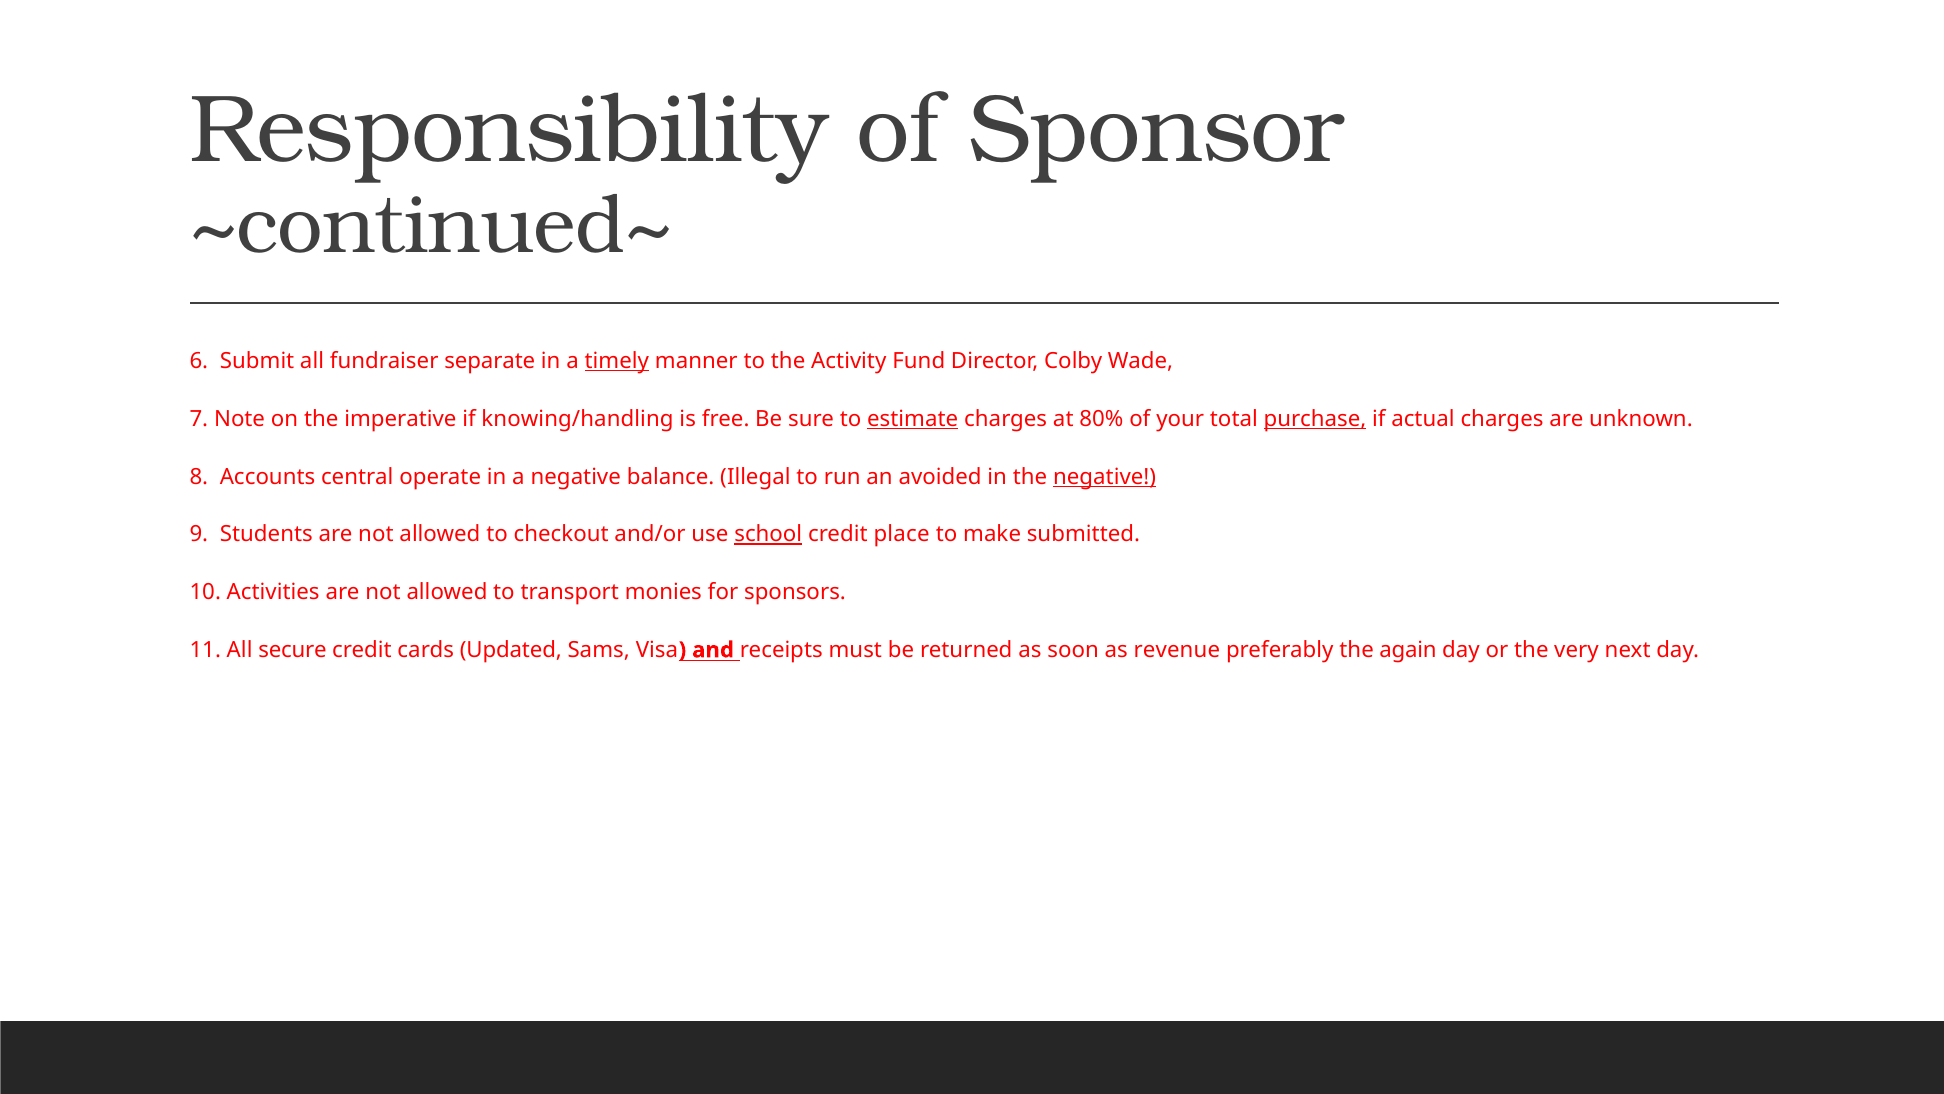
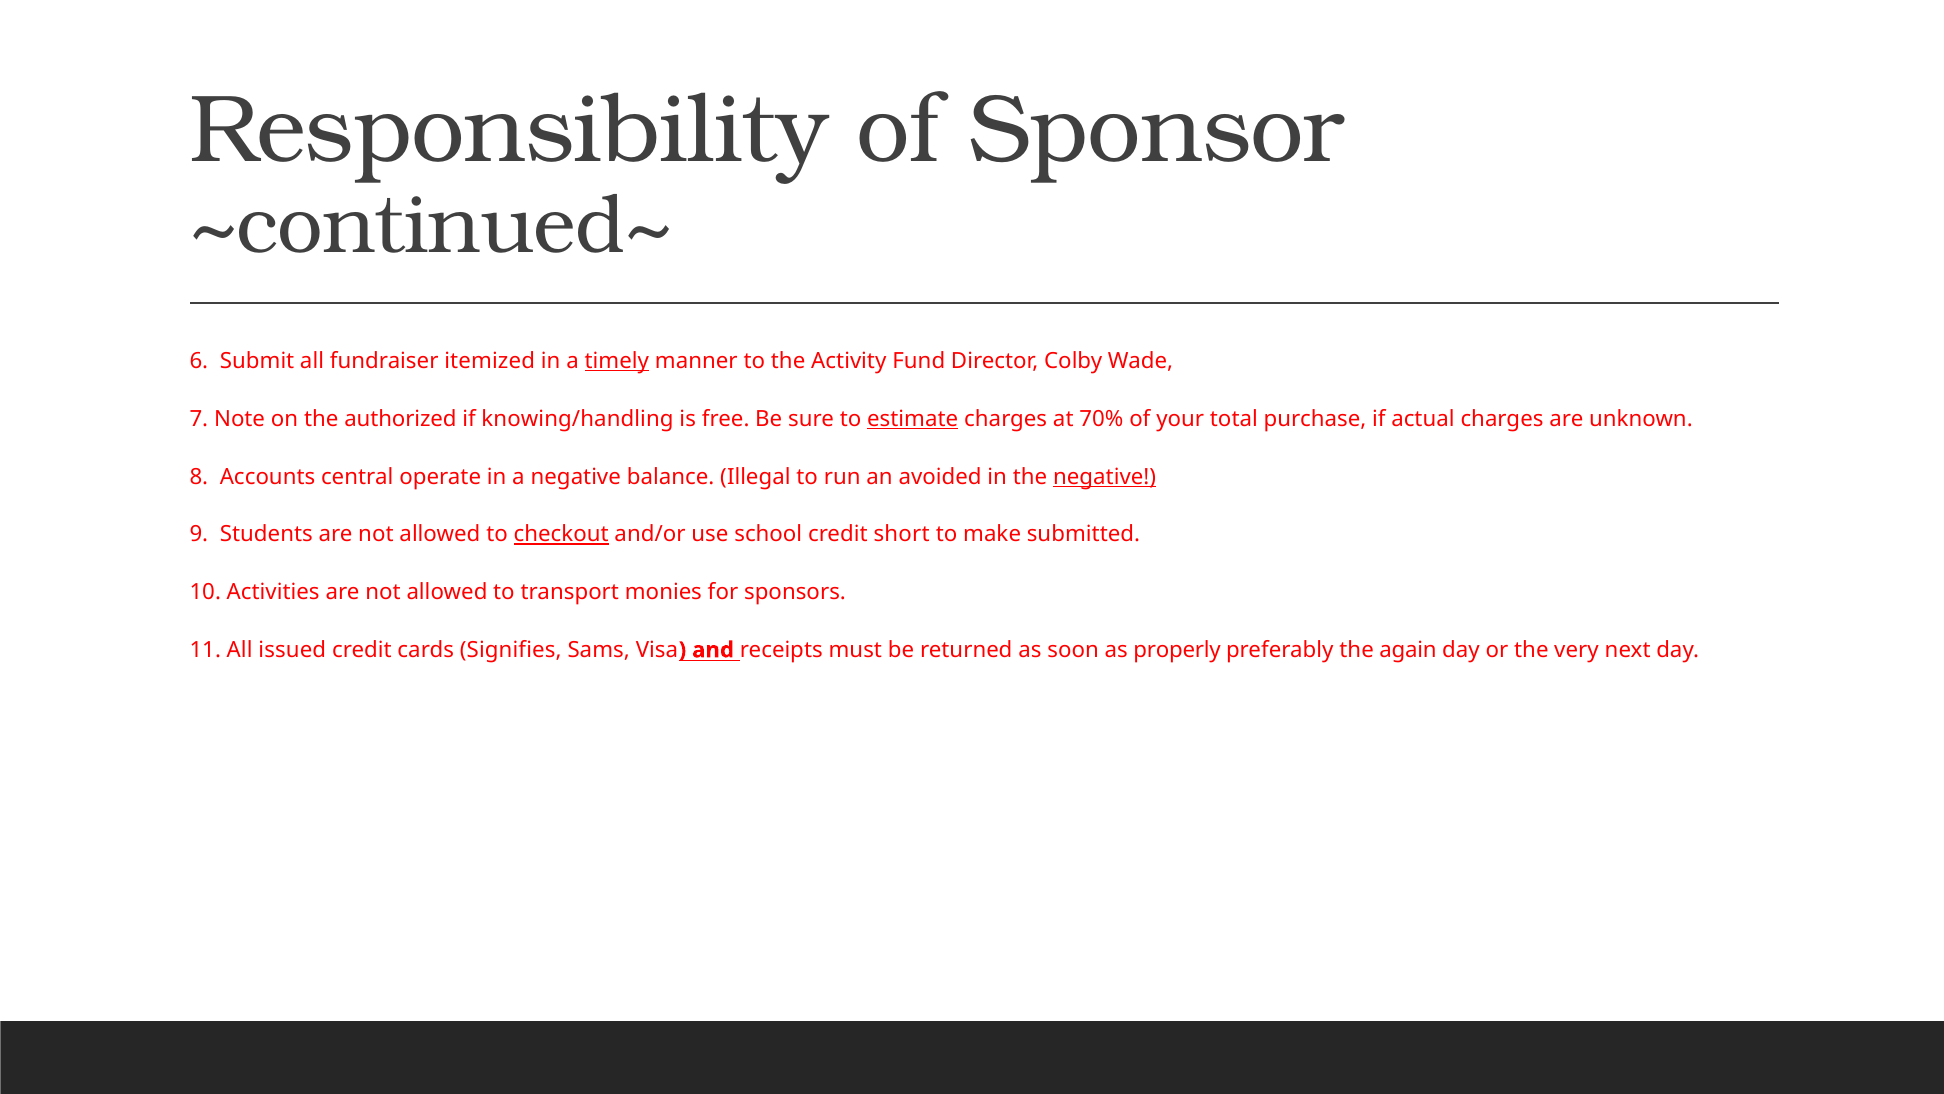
separate: separate -> itemized (490, 361)
imperative: imperative -> authorized (400, 419)
80%: 80% -> 70% (1101, 419)
purchase underline: present -> none (1315, 419)
checkout underline: none -> present (561, 534)
school underline: present -> none (768, 534)
place: place -> short (902, 534)
secure: secure -> issued (292, 650)
Updated: Updated -> Signifies (511, 650)
revenue: revenue -> properly (1177, 650)
